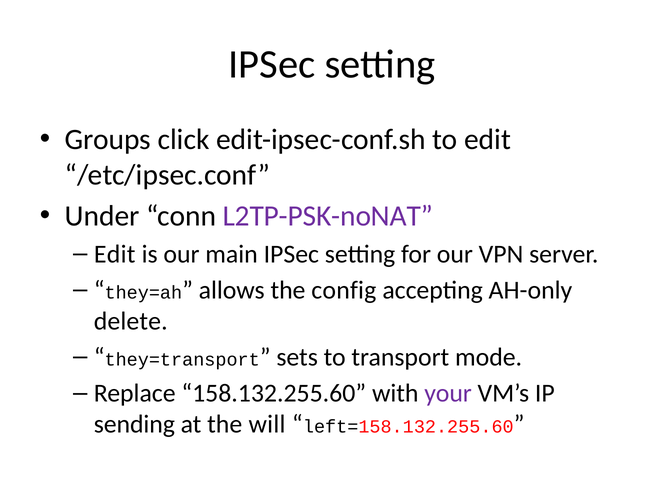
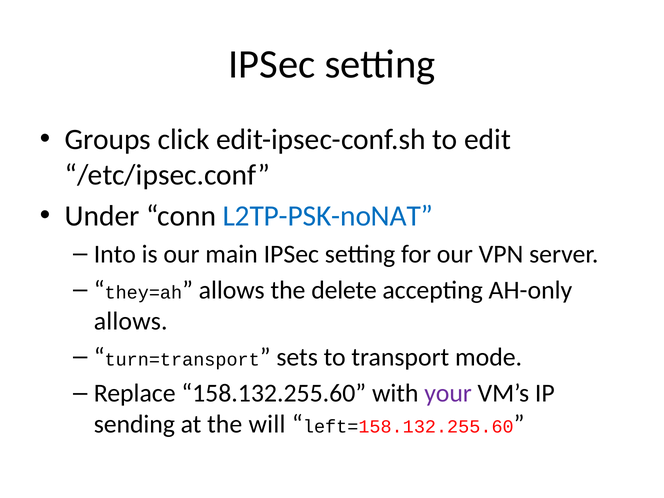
L2TP-PSK-noNAT colour: purple -> blue (328, 216)
Edit: Edit -> Into (115, 254)
config: config -> delete (344, 290)
delete: delete -> allows (131, 321)
they=transport: they=transport -> turn=transport (182, 360)
